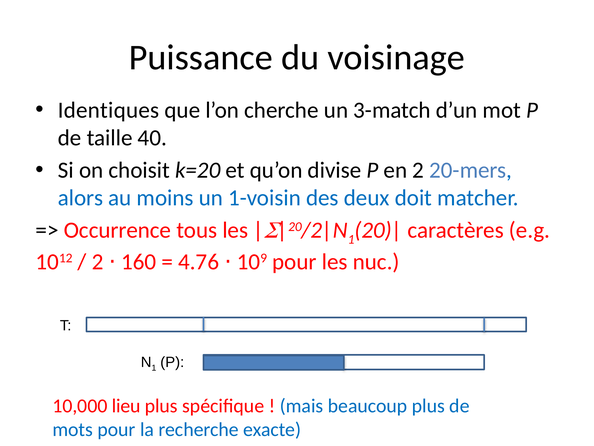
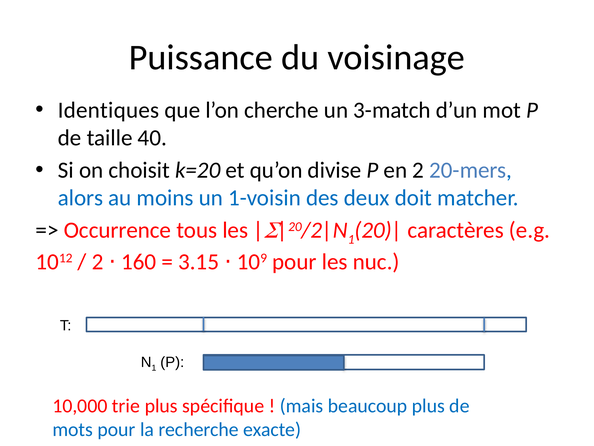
4.76: 4.76 -> 3.15 (199, 262)
lieu: lieu -> trie (126, 405)
